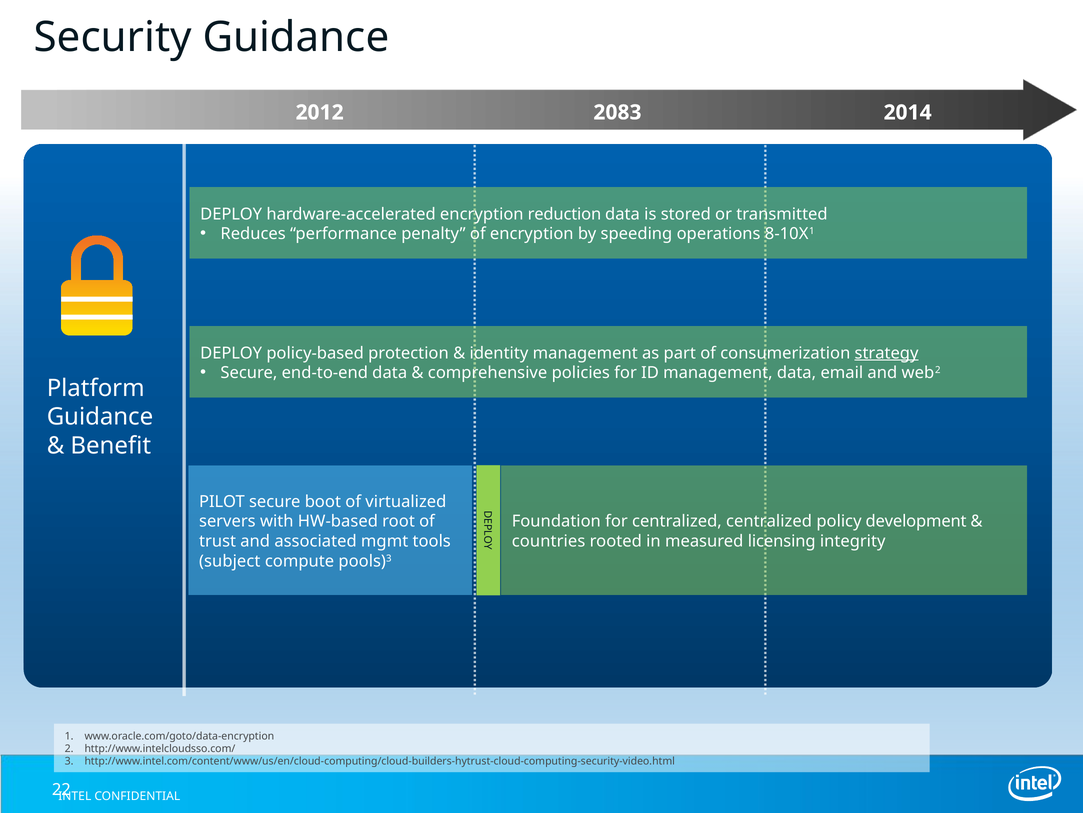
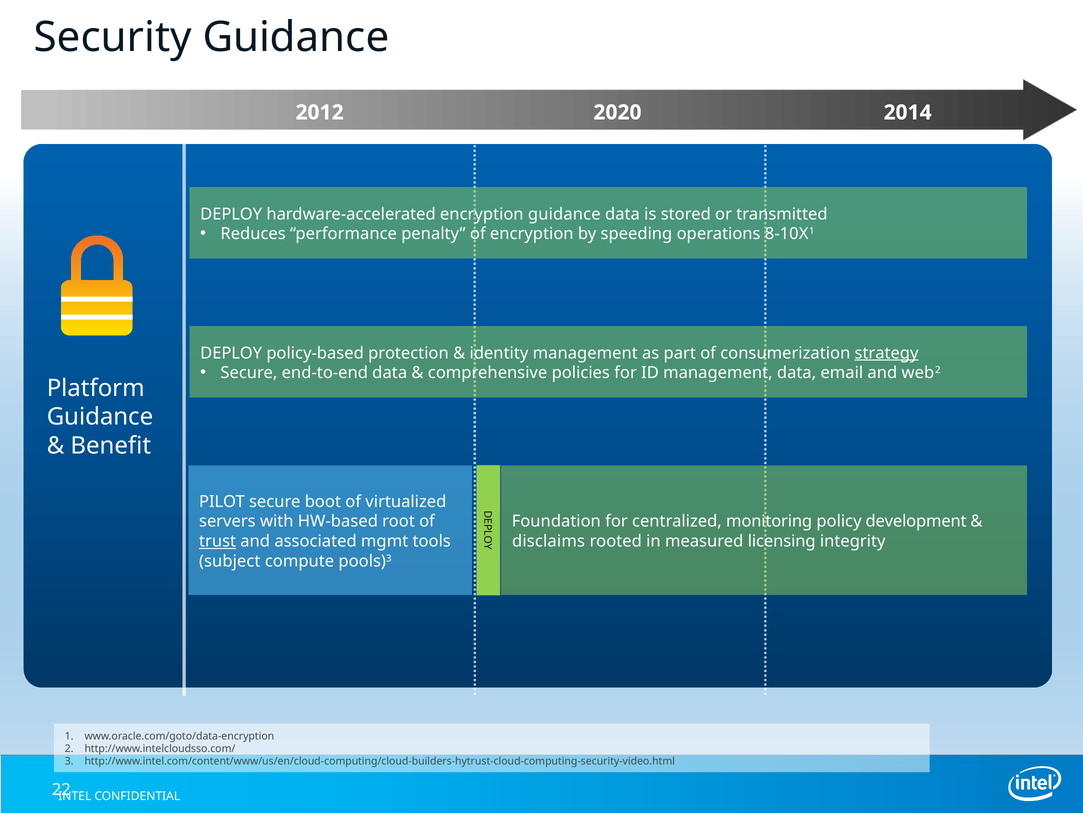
2083: 2083 -> 2020 (617, 112)
encryption reduction: reduction -> guidance (564, 214)
centralized centralized: centralized -> monitoring (769, 521)
trust underline: none -> present (218, 541)
countries: countries -> disclaims (549, 541)
